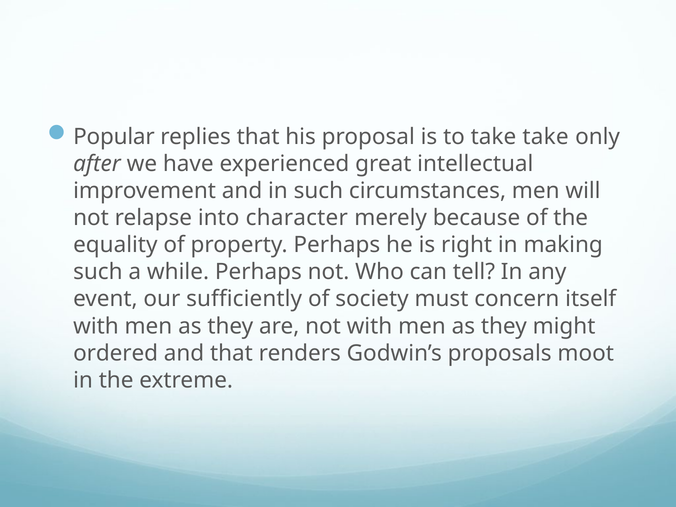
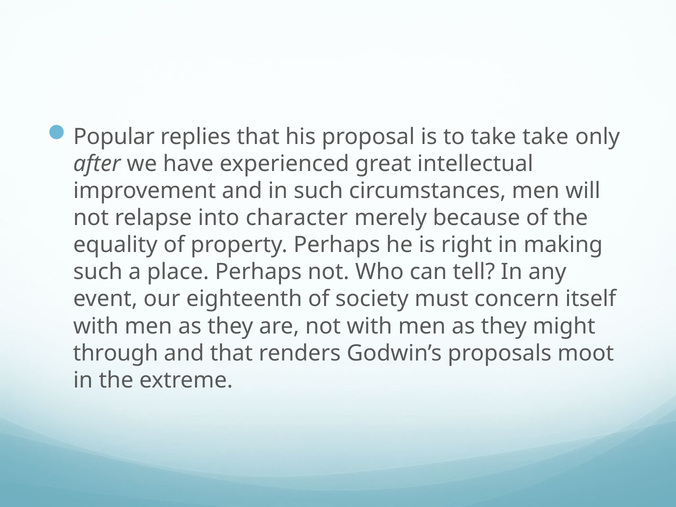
while: while -> place (178, 272)
sufficiently: sufficiently -> eighteenth (244, 299)
ordered: ordered -> through (116, 353)
